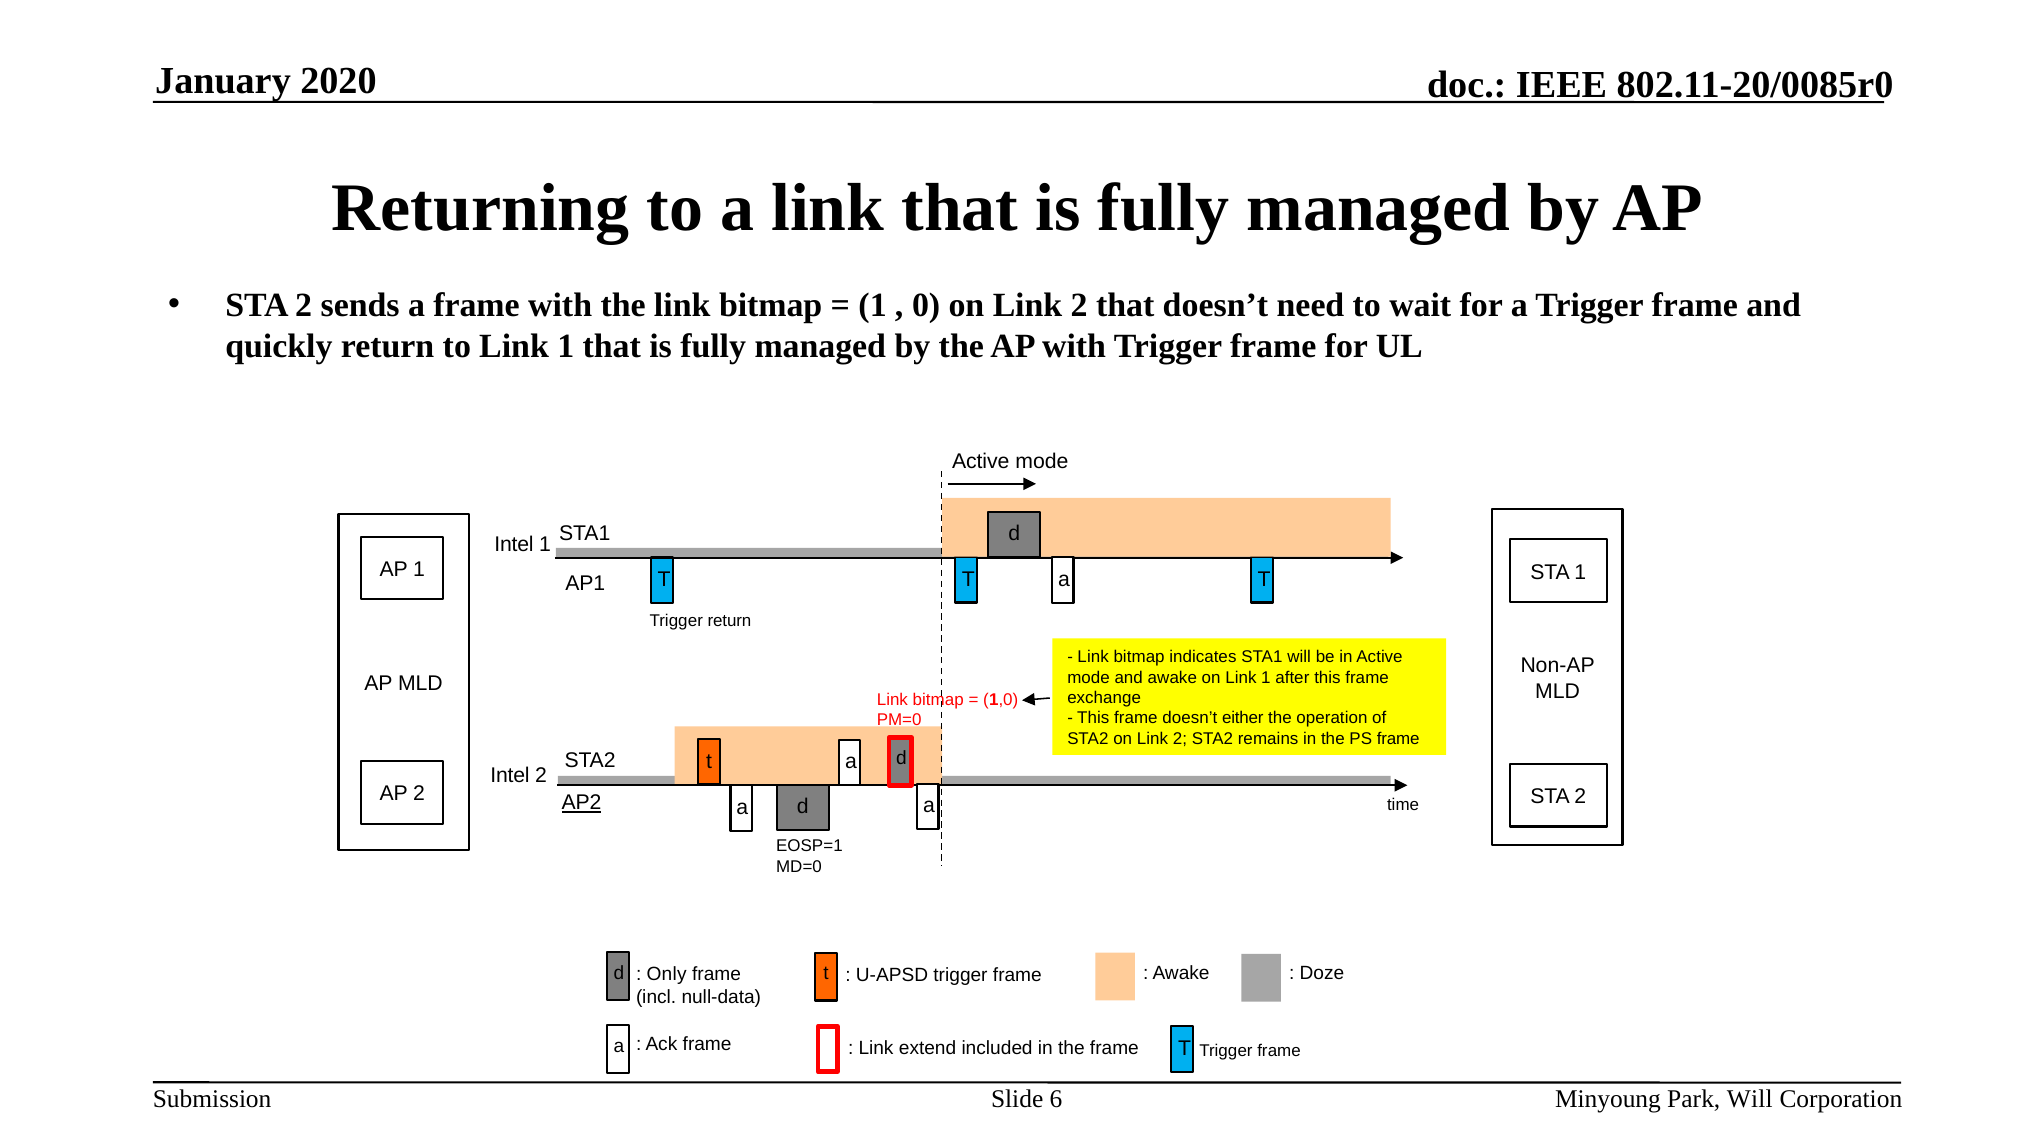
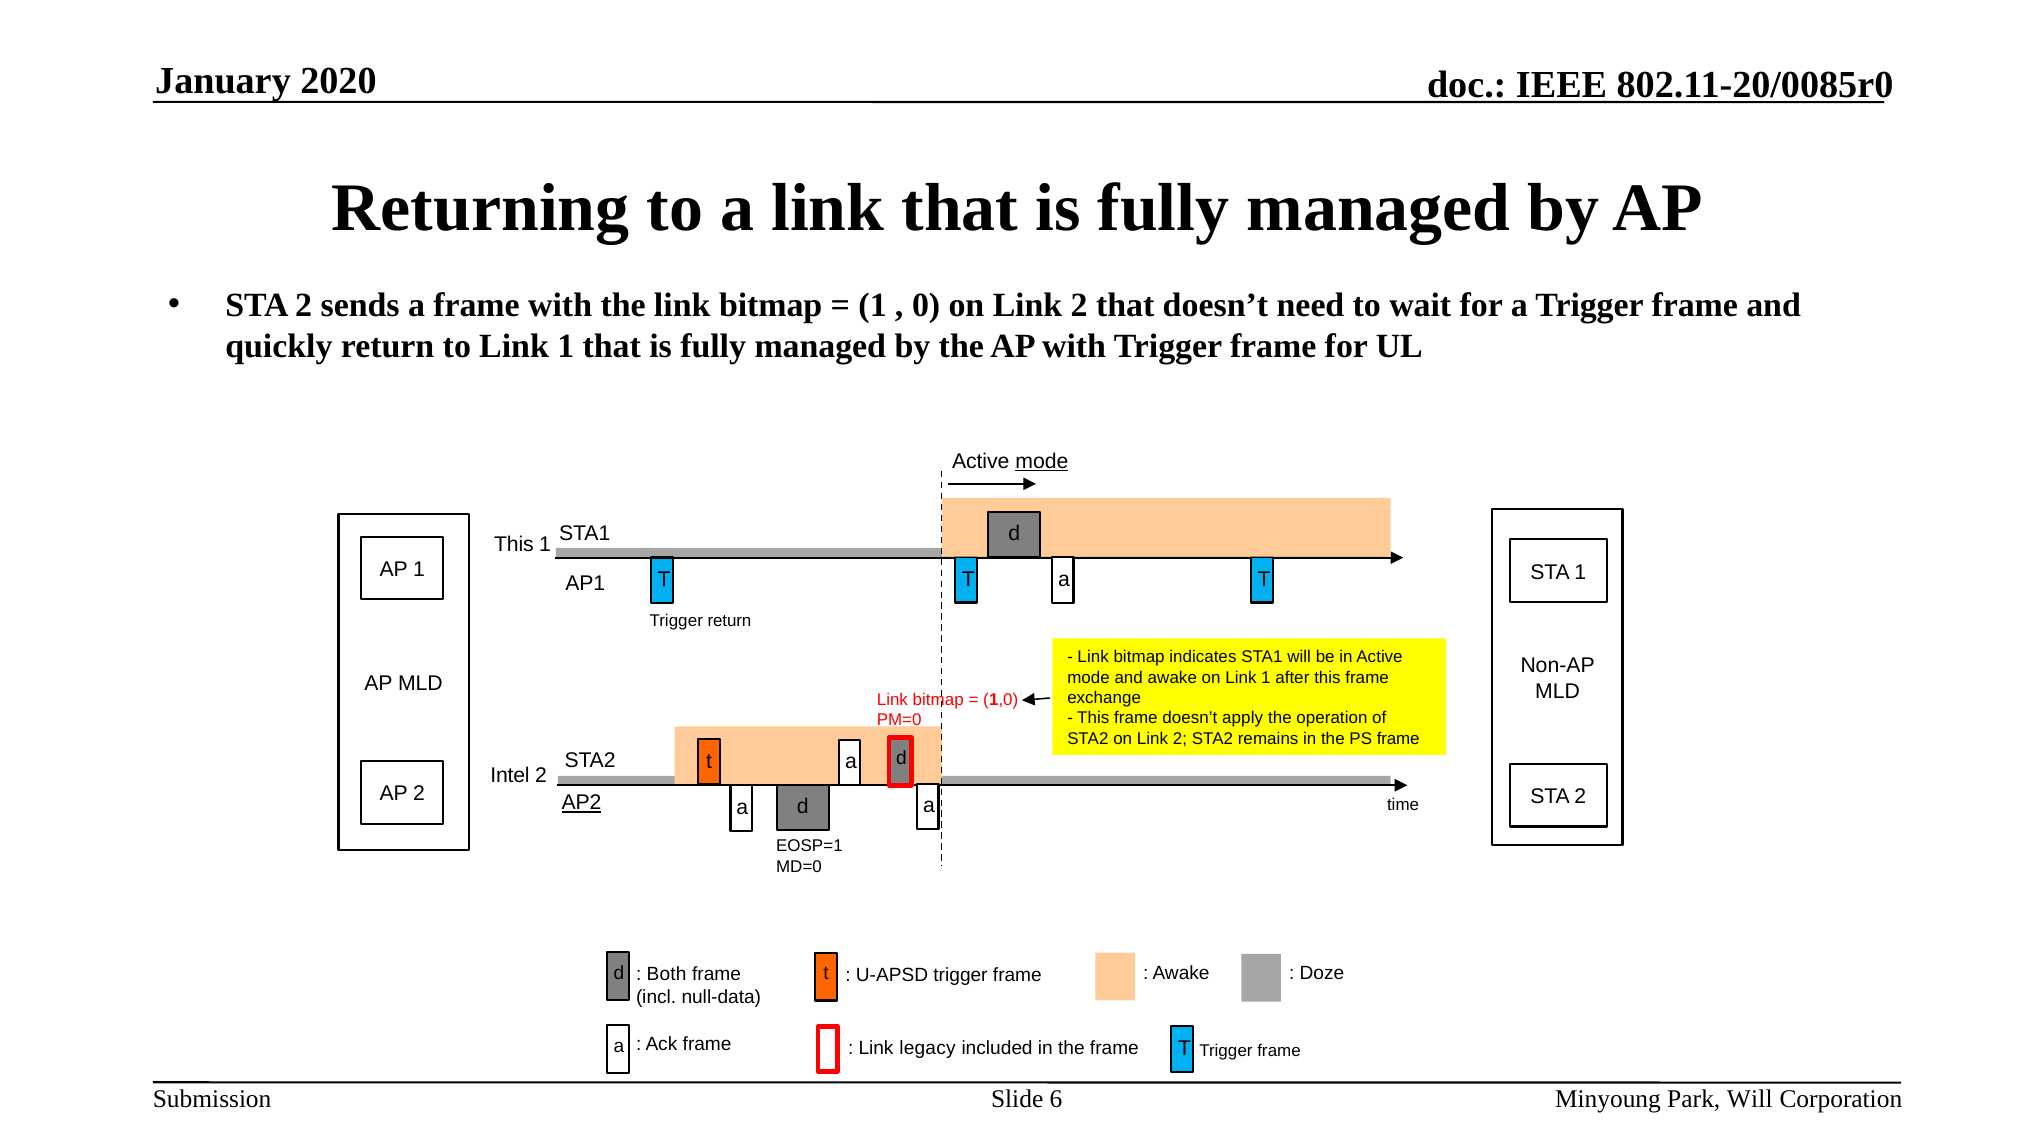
mode underline: none -> present (1042, 462)
Intel: Intel -> This (514, 544)
either: either -> apply (1243, 718)
Only: Only -> Both (667, 974)
extend: extend -> legacy (927, 1048)
